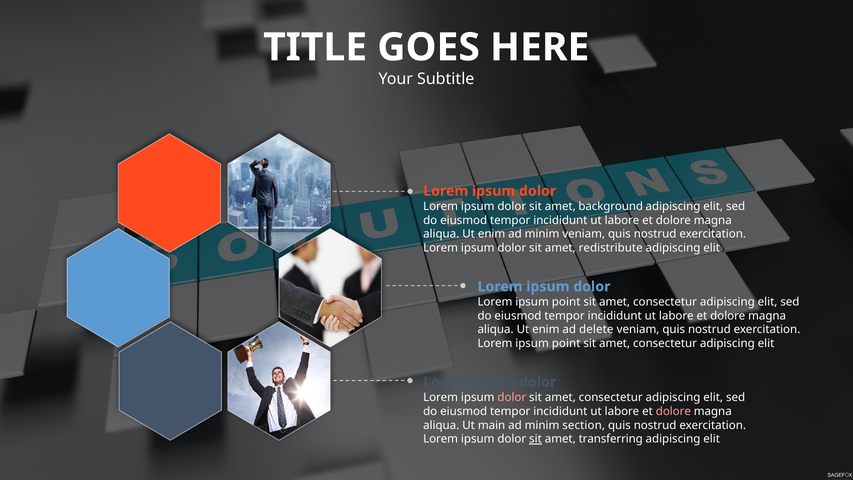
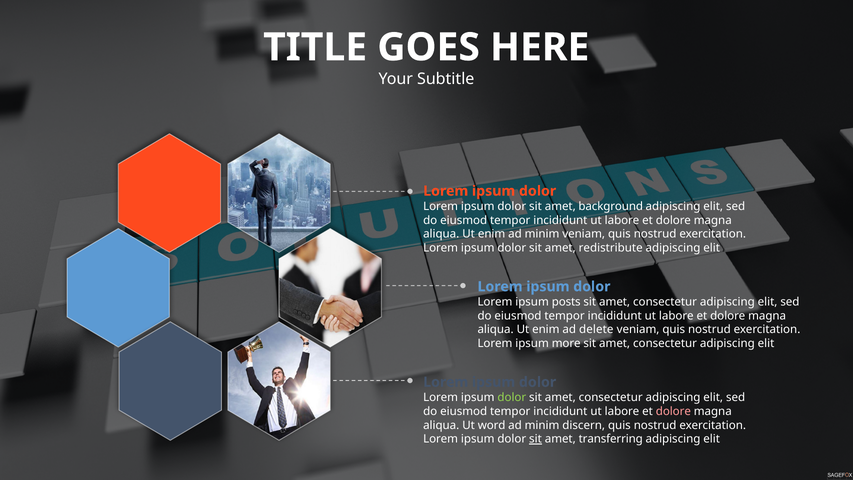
point: point -> posts (566, 302)
point: point -> more (566, 343)
ipsum underline: present -> none (494, 382)
dolor colour: pink -> light green (512, 397)
main: main -> word (492, 425)
section: section -> discern (584, 425)
